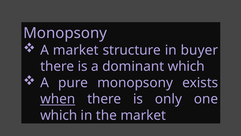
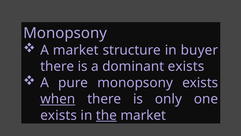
dominant which: which -> exists (186, 66)
which: which -> exists (59, 115)
the underline: none -> present (106, 115)
